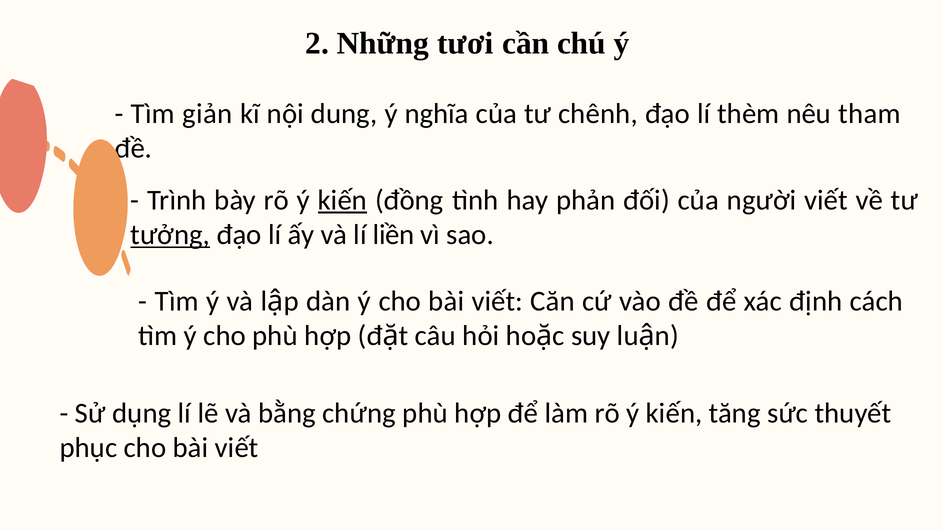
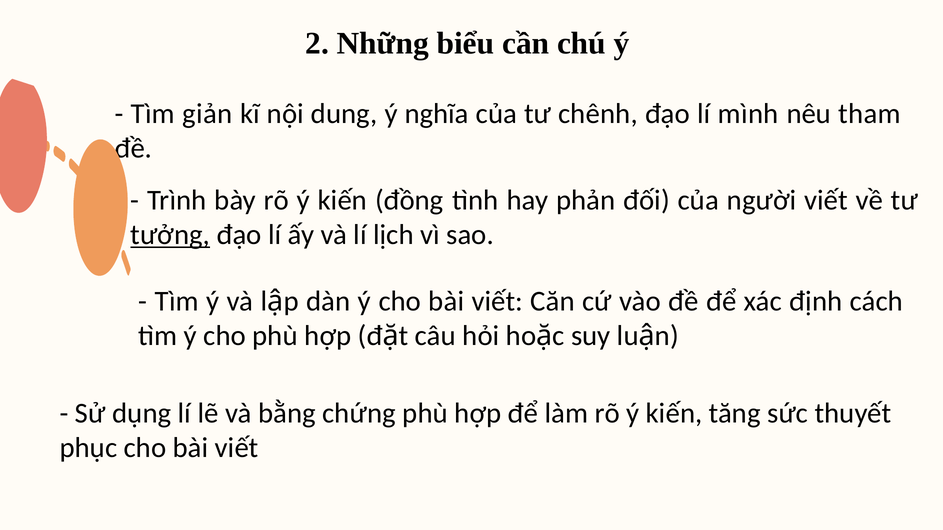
tươi: tươi -> biểu (465, 43)
thèm: thèm -> mình (748, 114)
kiến underline: present -> none (342, 200)
liền: liền -> lịch (393, 235)
